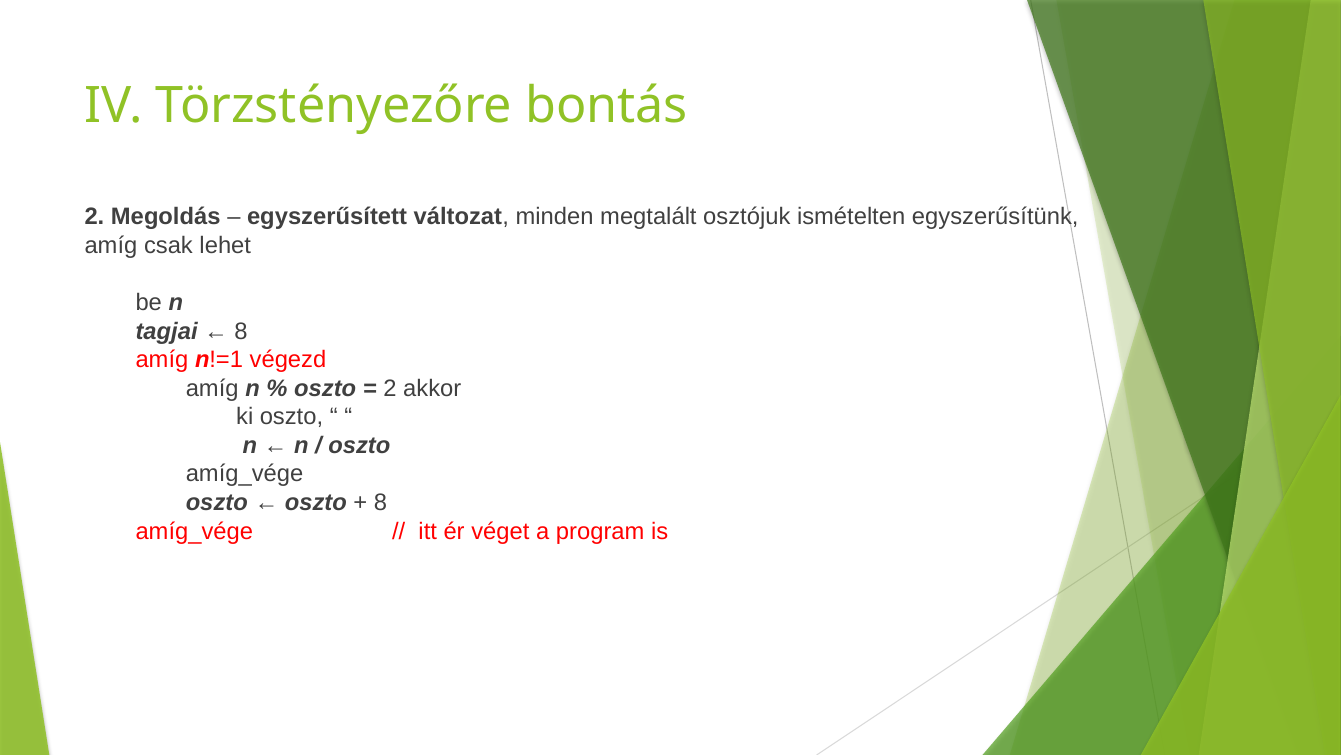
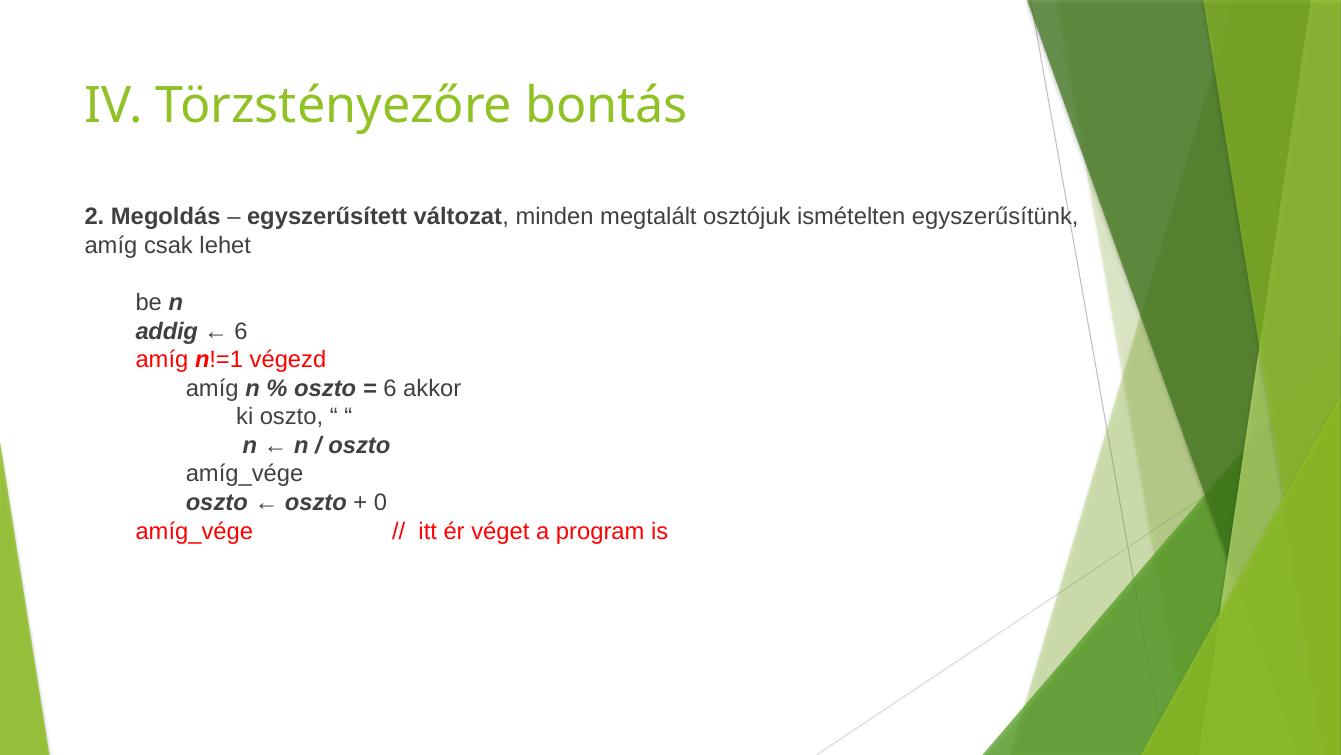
tagjai: tagjai -> addig (167, 331)
8: 8 -> 6 (241, 331)
2: 2 -> 6 (390, 388)
8: 8 -> 0 (380, 502)
